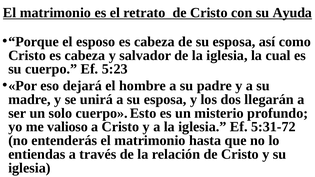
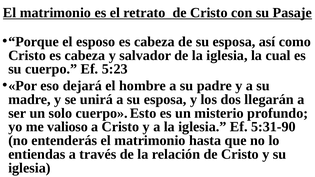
Ayuda: Ayuda -> Pasaje (292, 13)
5:31-72: 5:31-72 -> 5:31-90 (273, 127)
